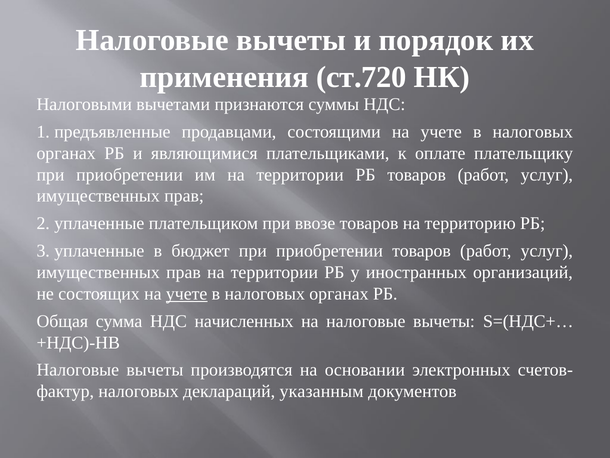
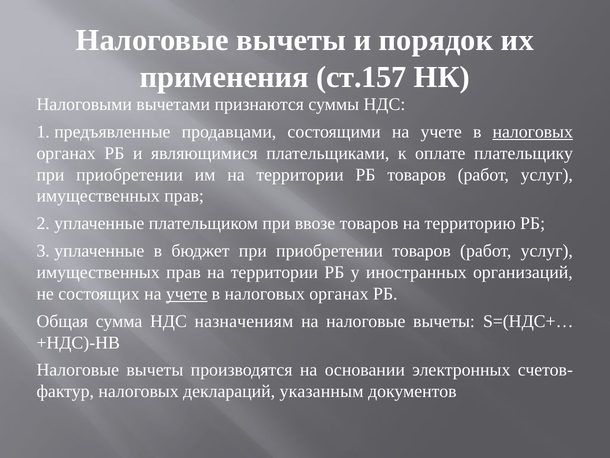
ст.720: ст.720 -> ст.157 (361, 77)
налоговых underline: none -> present (533, 132)
начисленных: начисленных -> назначениям (244, 321)
